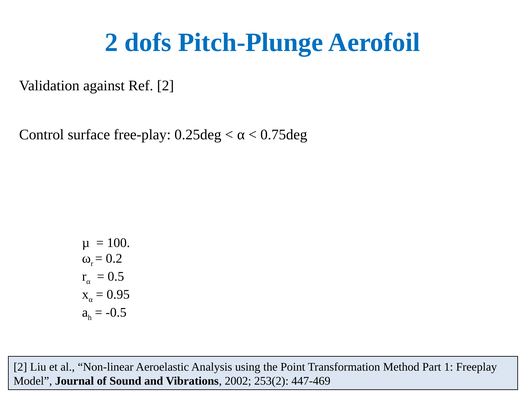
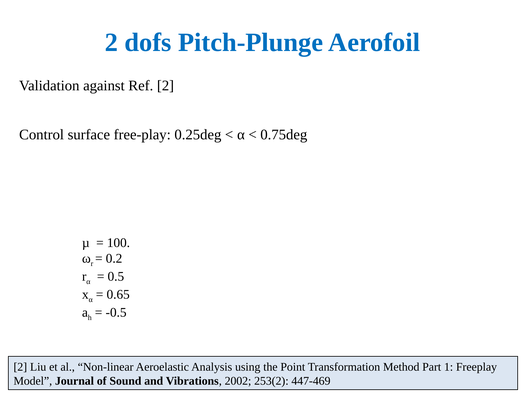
0.95: 0.95 -> 0.65 (118, 295)
